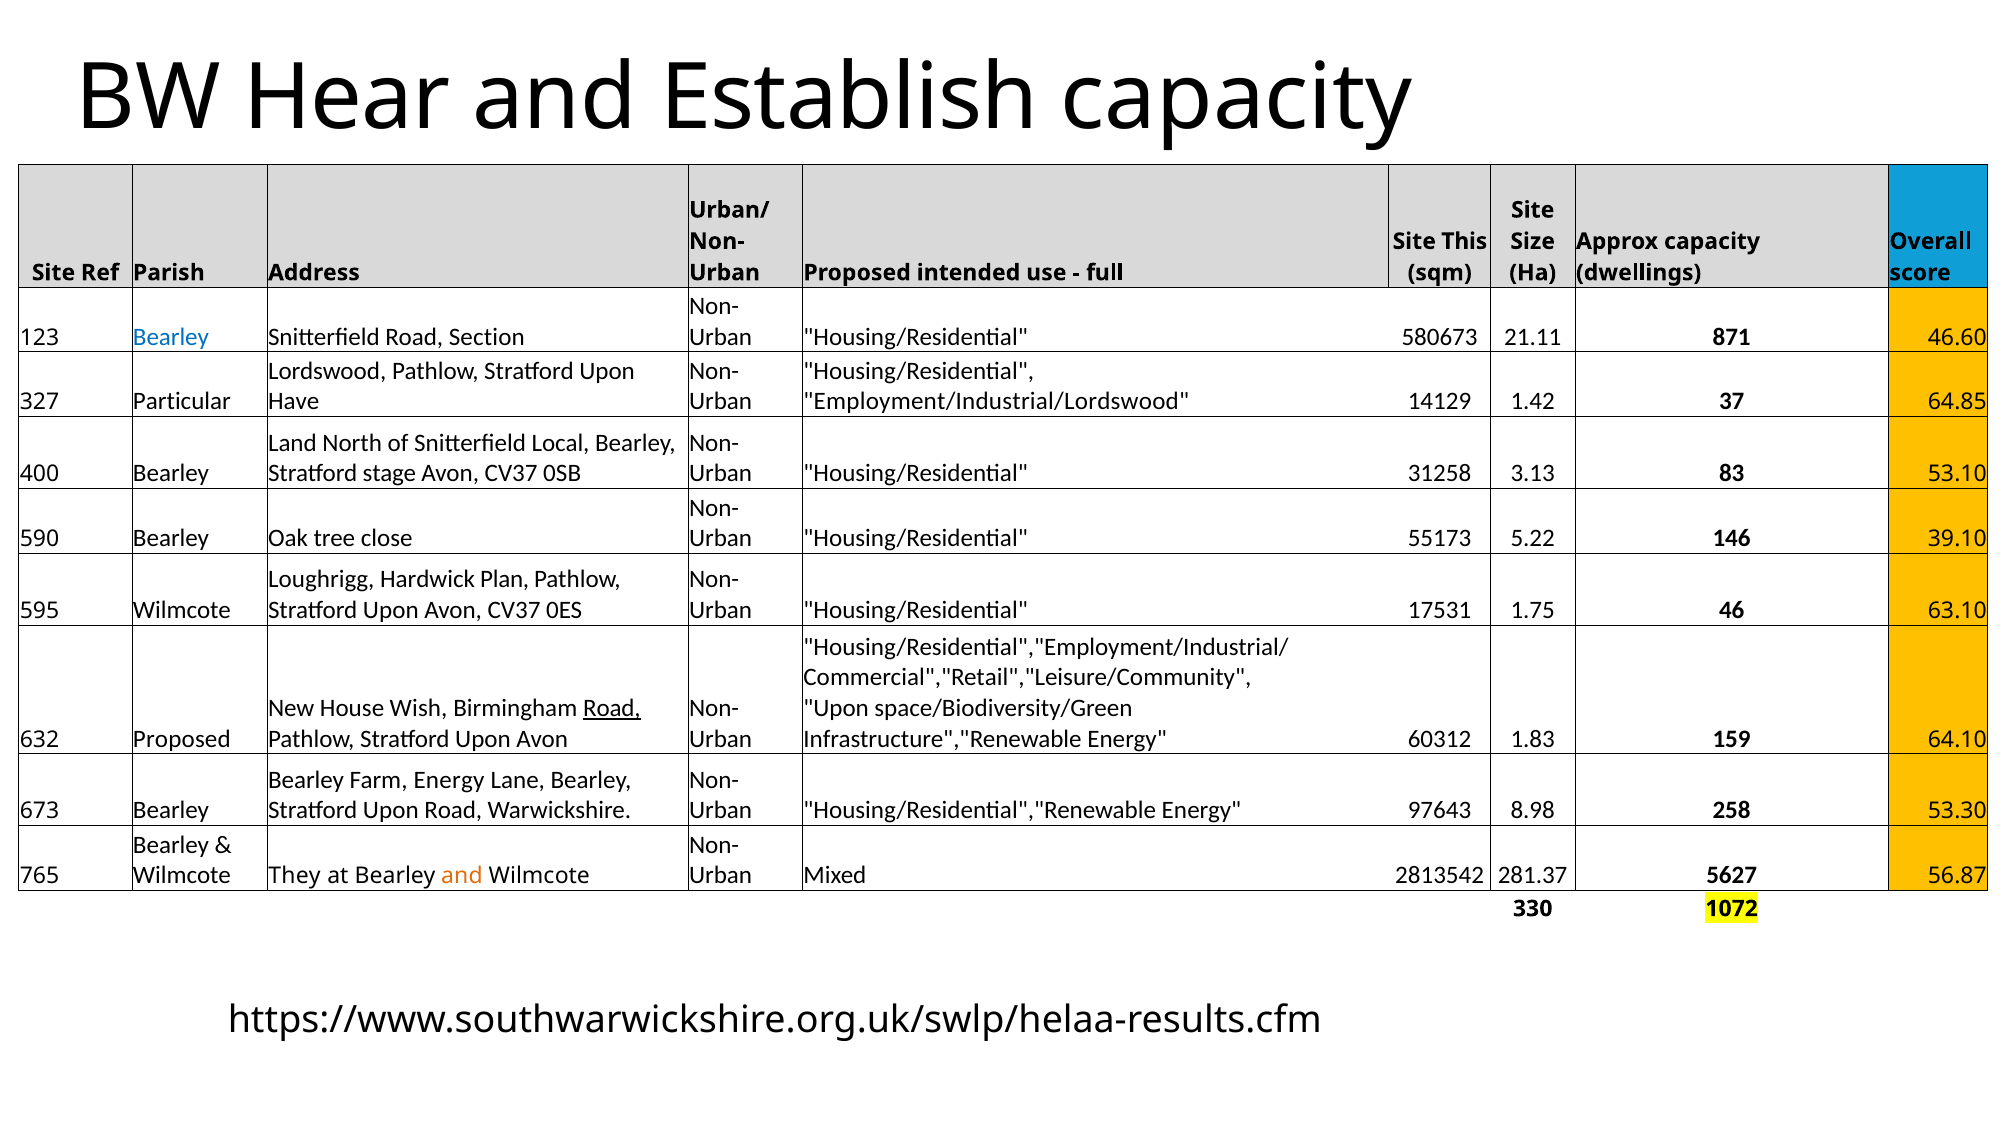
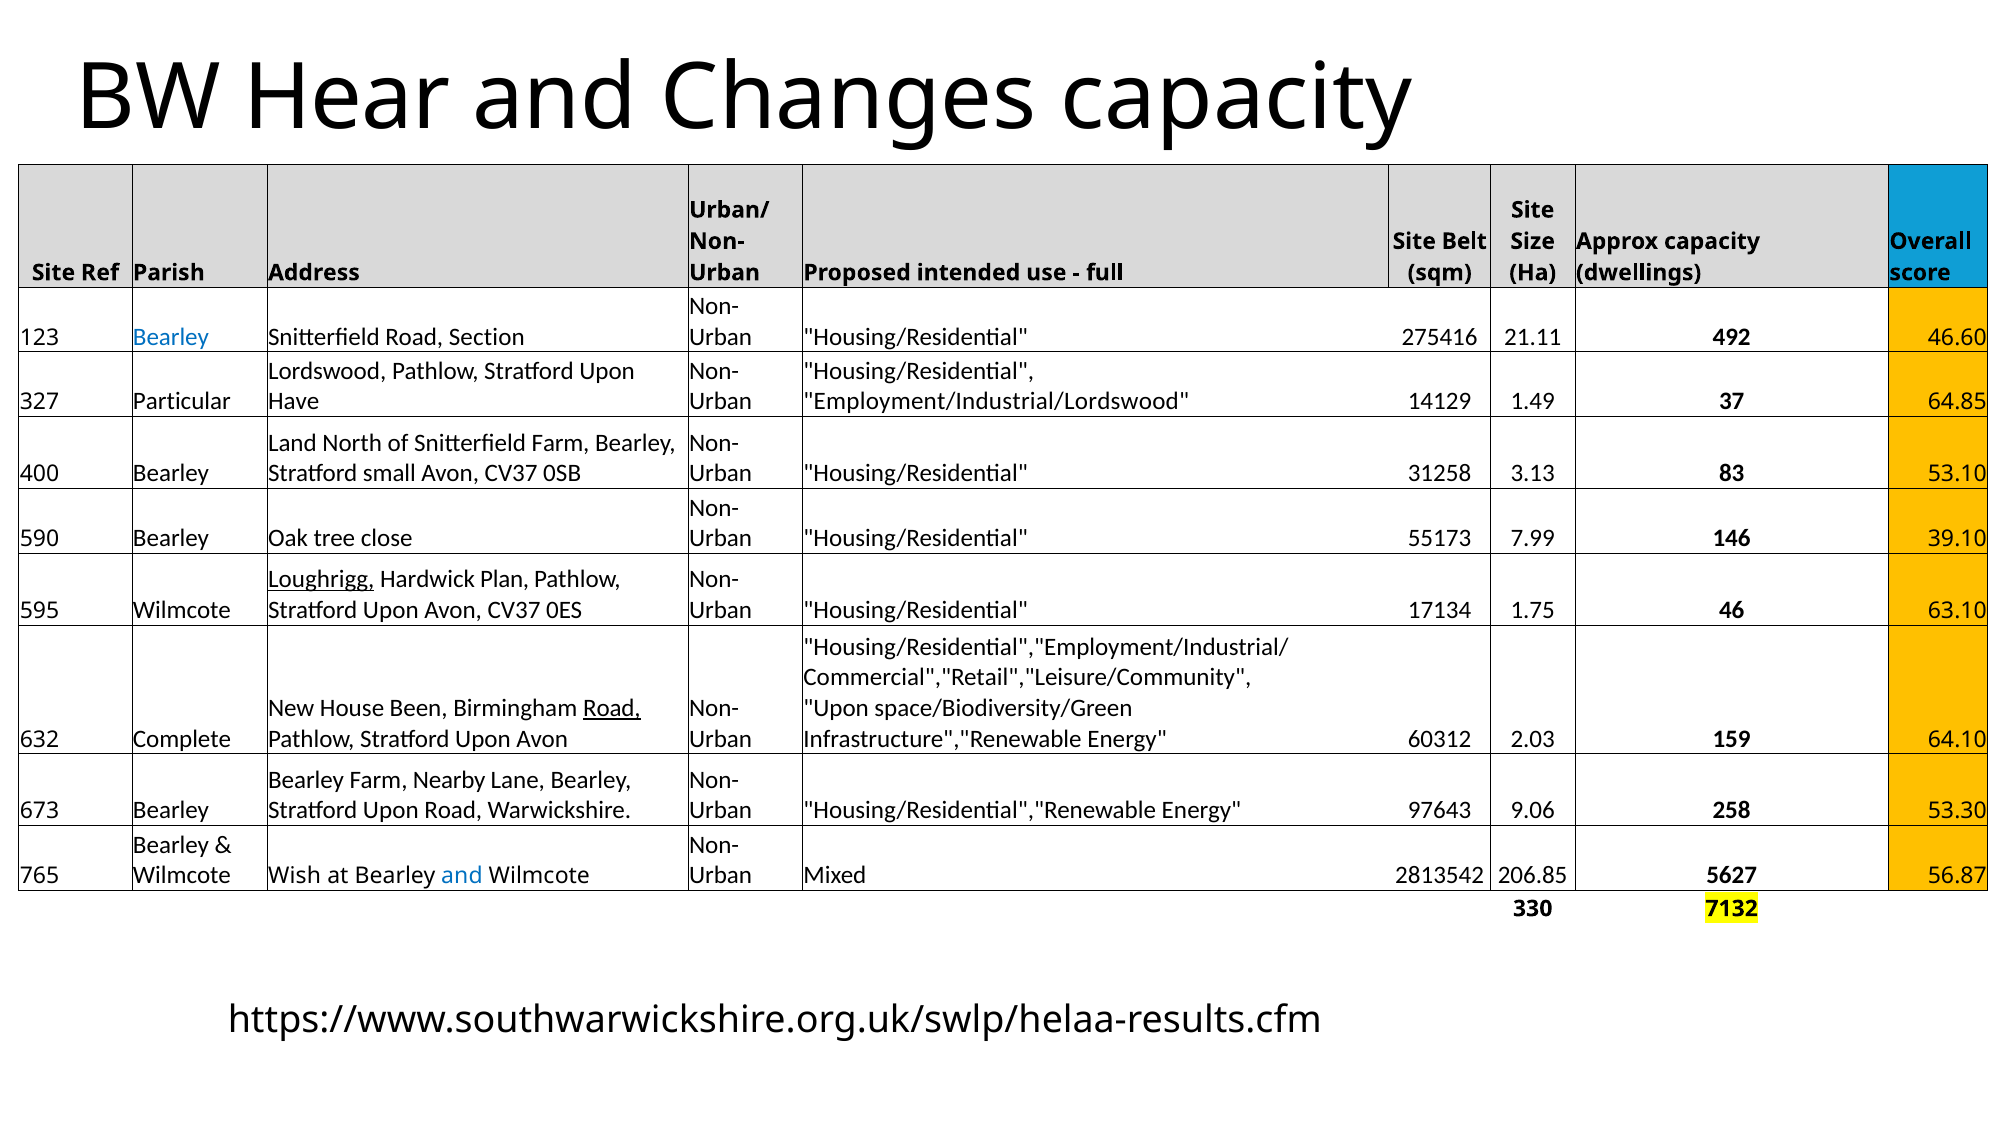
Establish: Establish -> Changes (849, 98)
This: This -> Belt (1464, 241)
580673: 580673 -> 275416 (1440, 337)
871: 871 -> 492 (1732, 337)
1.42: 1.42 -> 1.49 (1533, 402)
Snitterfield Local: Local -> Farm (561, 443)
stage: stage -> small (389, 474)
5.22: 5.22 -> 7.99 (1533, 538)
Loughrigg underline: none -> present (321, 580)
17531: 17531 -> 17134 (1440, 610)
Wish: Wish -> Been (419, 708)
1.83: 1.83 -> 2.03 (1533, 739)
Proposed: Proposed -> Complete (182, 739)
Farm Energy: Energy -> Nearby (449, 780)
8.98: 8.98 -> 9.06 (1533, 811)
They: They -> Wish (295, 876)
and colour: orange -> blue (462, 876)
281.37: 281.37 -> 206.85 (1533, 875)
1072: 1072 -> 7132 (1732, 909)
